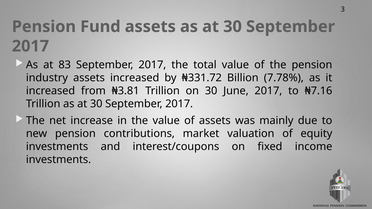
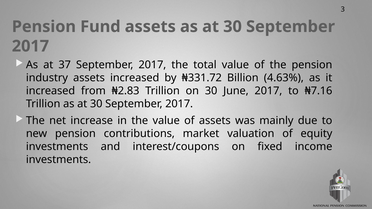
83: 83 -> 37 (65, 65)
7.78%: 7.78% -> 4.63% (284, 78)
₦3.81: ₦3.81 -> ₦2.83 (126, 91)
